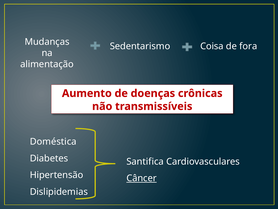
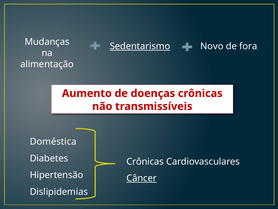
Coisa: Coisa -> Novo (212, 46)
Sedentarismo underline: none -> present (140, 46)
Santifica: Santifica -> Crônicas (145, 161)
